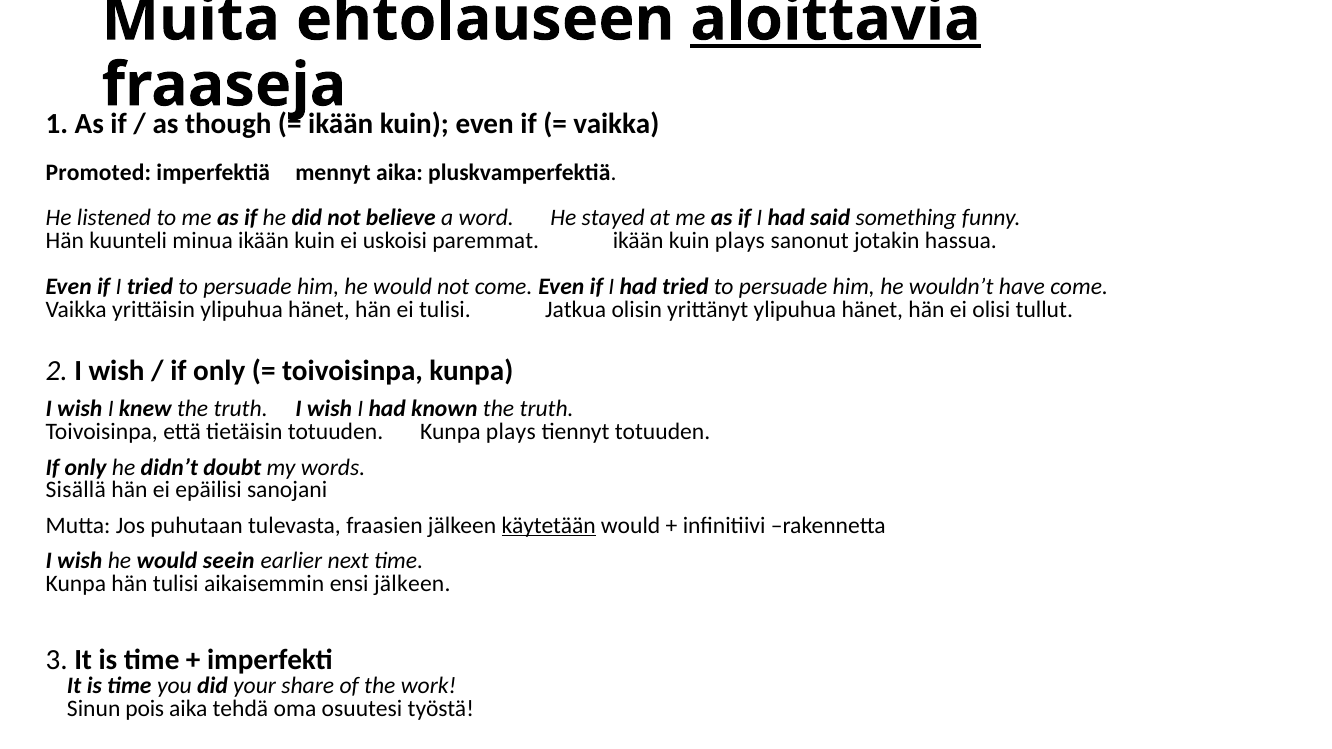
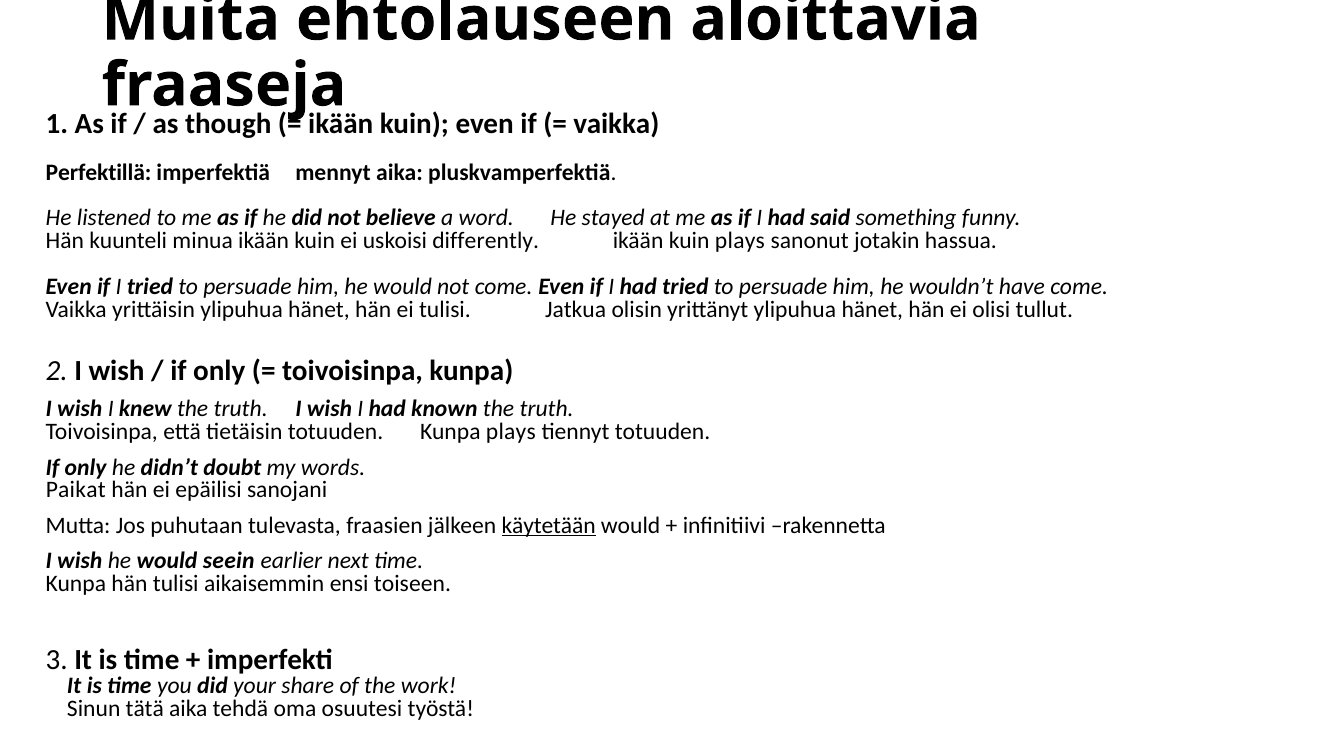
aloittavia underline: present -> none (835, 19)
Promoted: Promoted -> Perfektillä (98, 172)
paremmat: paremmat -> differently (486, 241)
Sisällä: Sisällä -> Paikat (76, 490)
ensi jälkeen: jälkeen -> toiseen (412, 584)
pois: pois -> tätä (145, 709)
